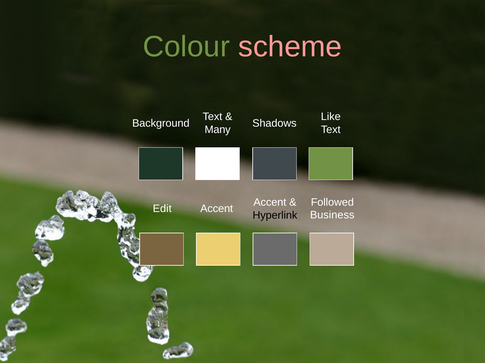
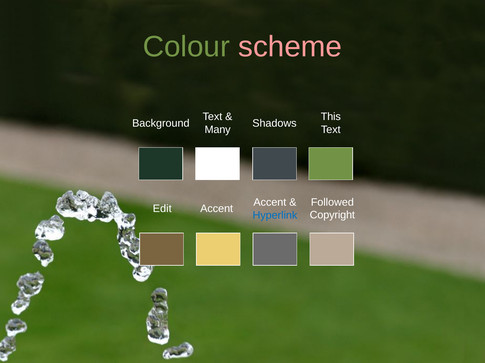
Like: Like -> This (331, 117)
Business: Business -> Copyright (332, 215)
Hyperlink colour: black -> blue (275, 216)
